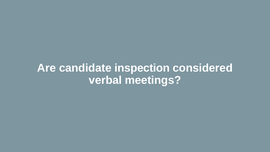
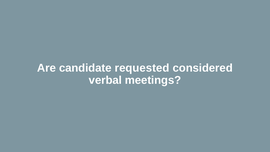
inspection: inspection -> requested (142, 68)
